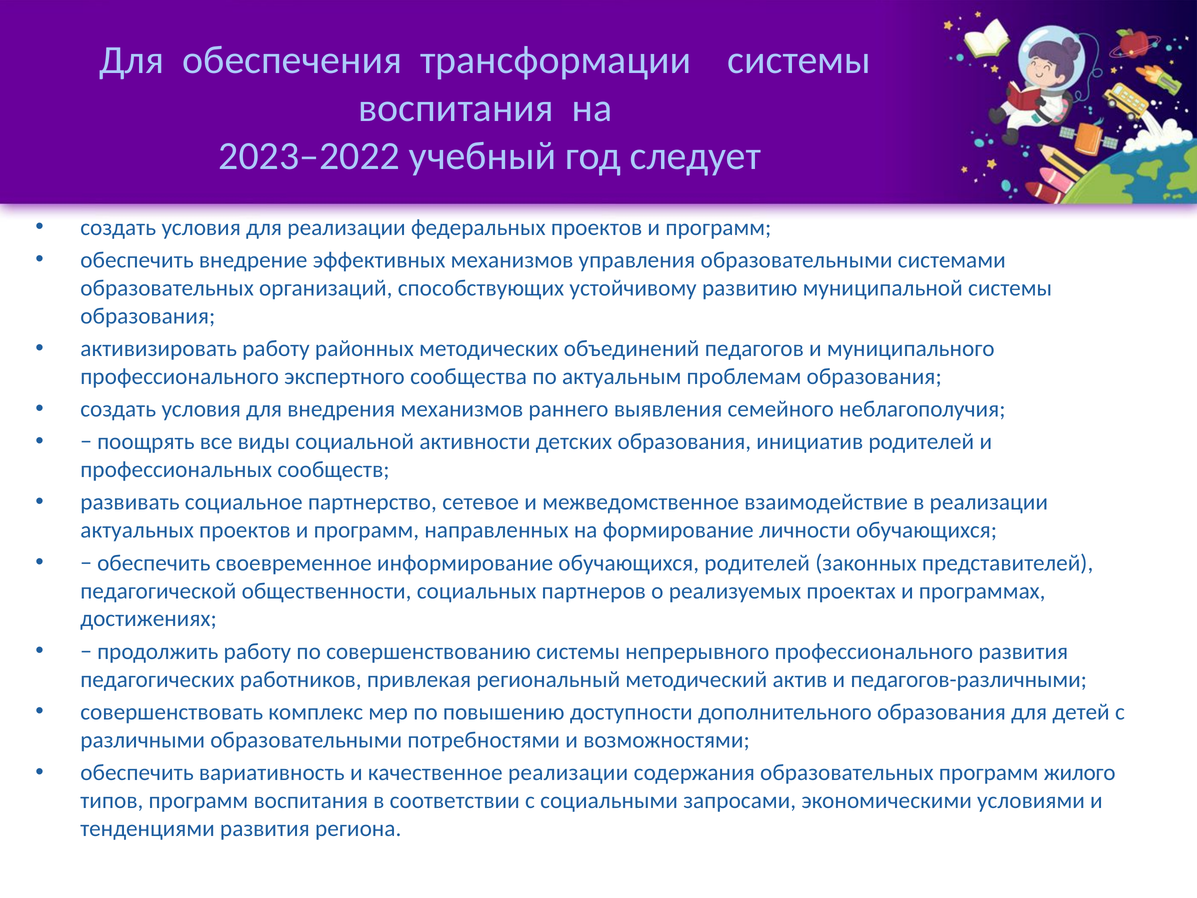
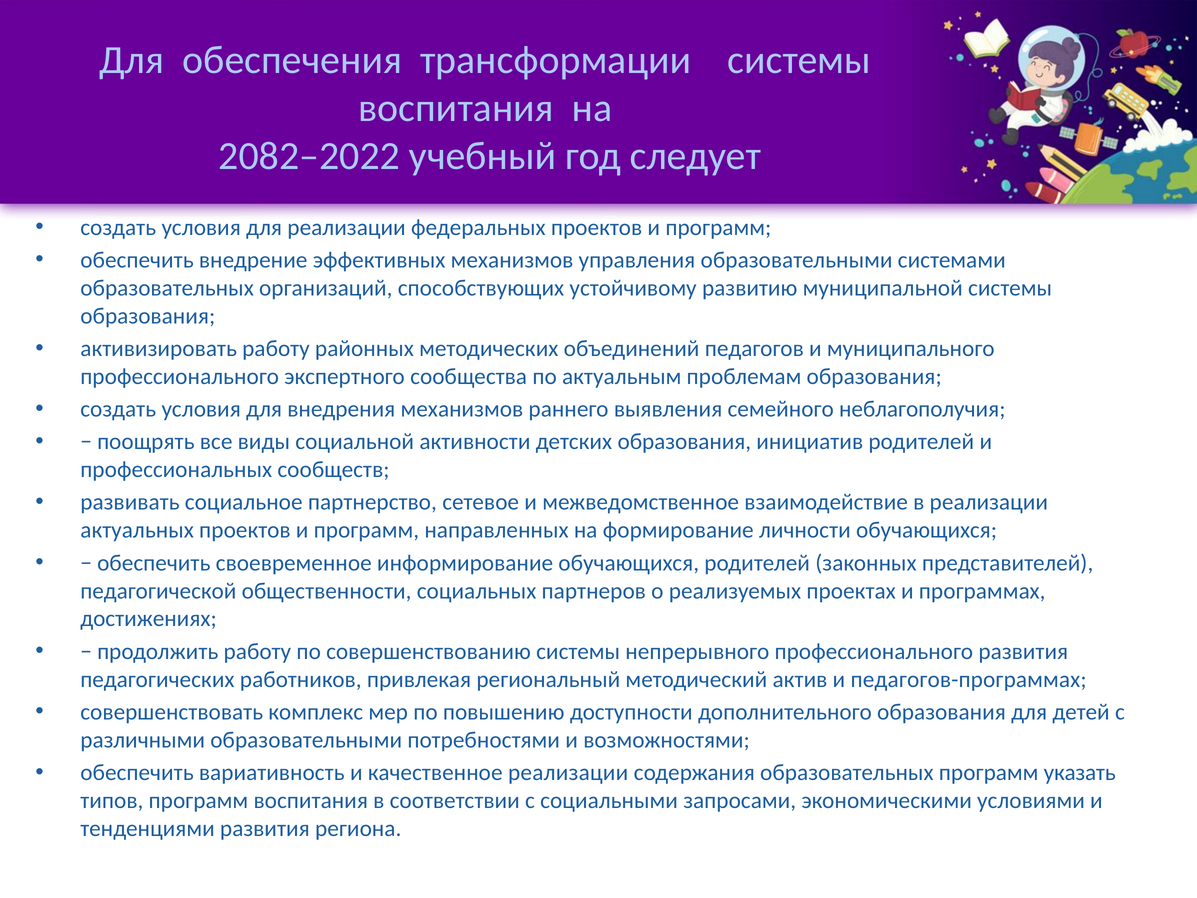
2023–2022: 2023–2022 -> 2082–2022 (309, 156)
педагогов-различными: педагогов-различными -> педагогов-программах (969, 679)
жилого: жилого -> указать (1080, 772)
